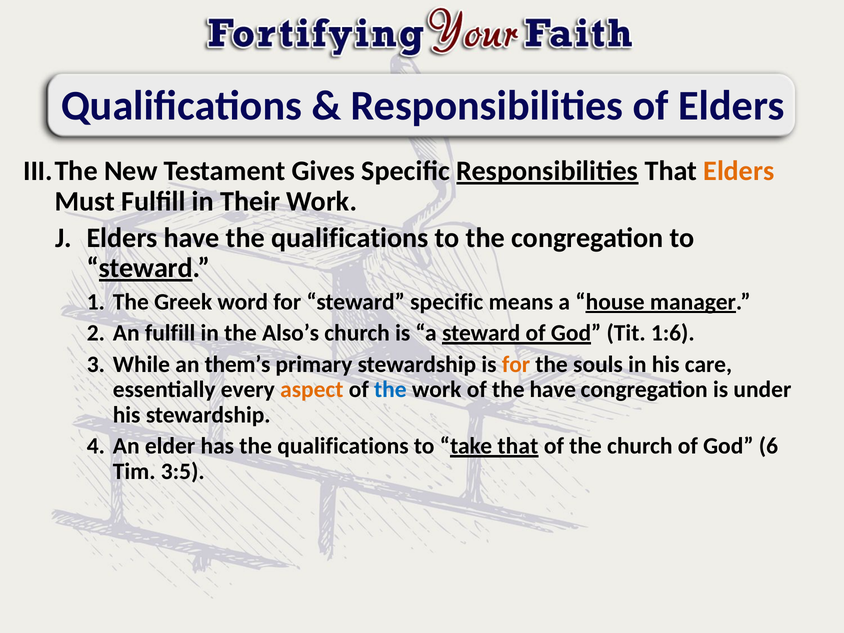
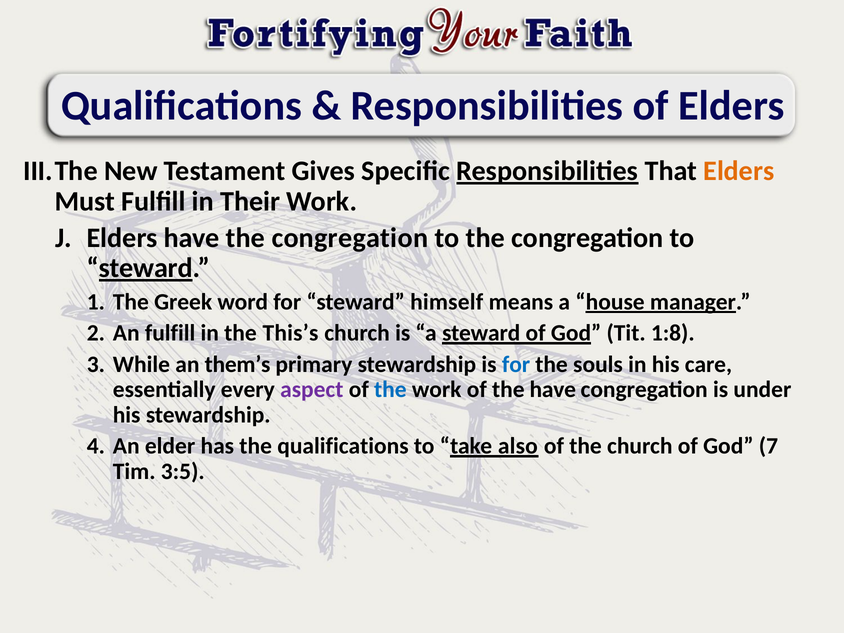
have the qualifications: qualifications -> congregation (350, 238)
steward specific: specific -> himself (447, 302)
Also’s: Also’s -> This’s (290, 333)
1:6: 1:6 -> 1:8 (673, 333)
for colour: orange -> blue (516, 364)
aspect colour: orange -> purple (312, 390)
take that: that -> also (518, 446)
6: 6 -> 7 (768, 446)
